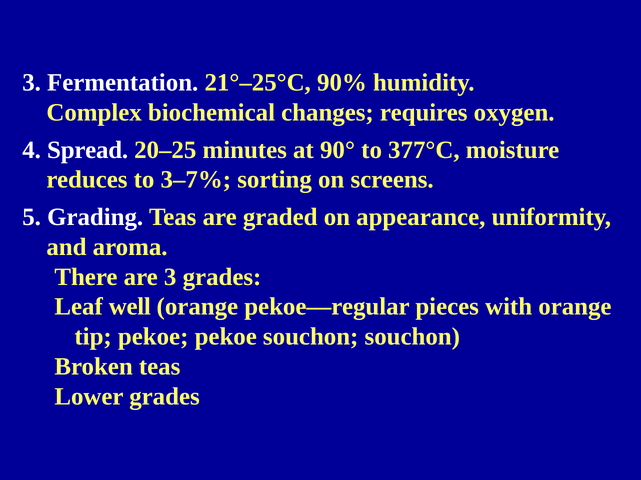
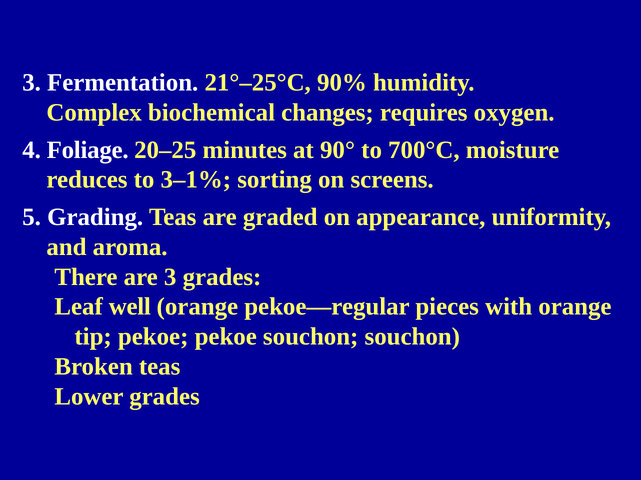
Spread: Spread -> Foliage (88, 150)
377°C: 377°C -> 700°C (424, 150)
3–7%: 3–7% -> 3–1% (196, 180)
